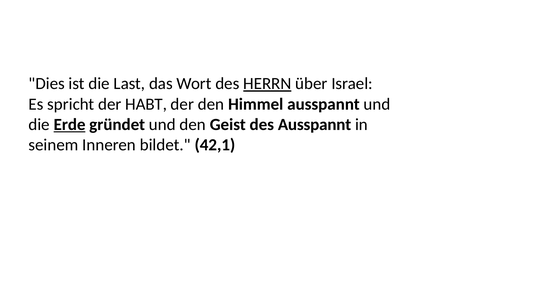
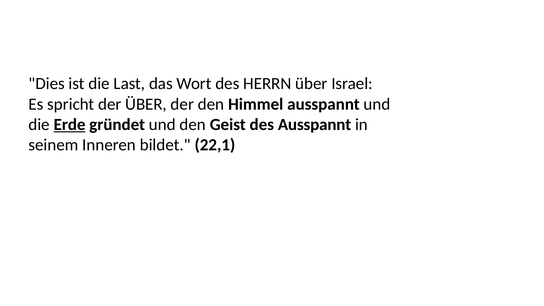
HERRN underline: present -> none (267, 84)
der HABT: HABT -> ÜBER (146, 104)
42,1: 42,1 -> 22,1 (215, 145)
